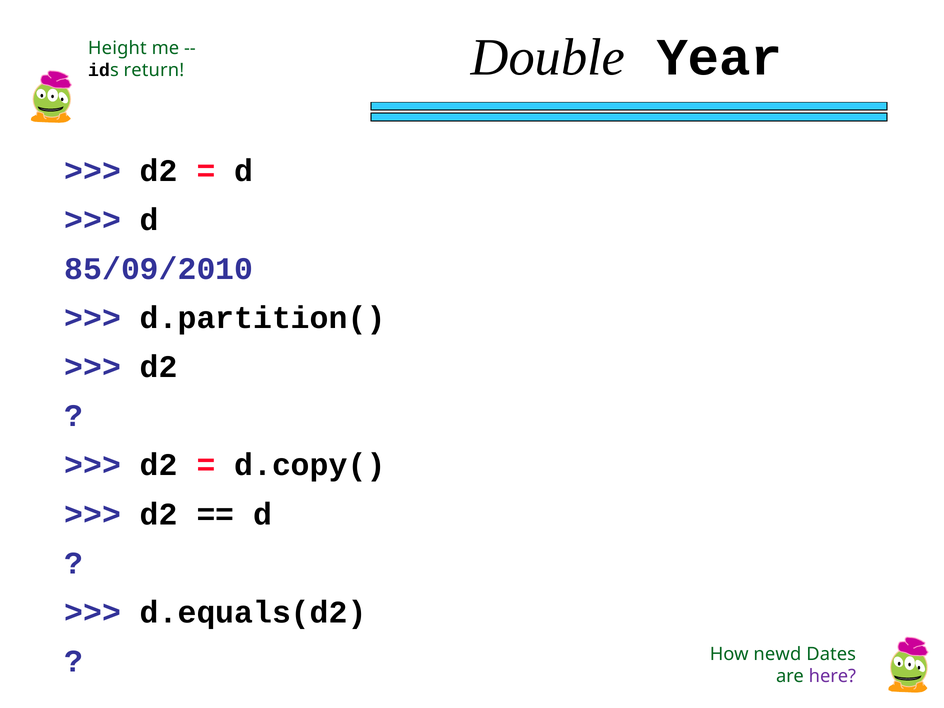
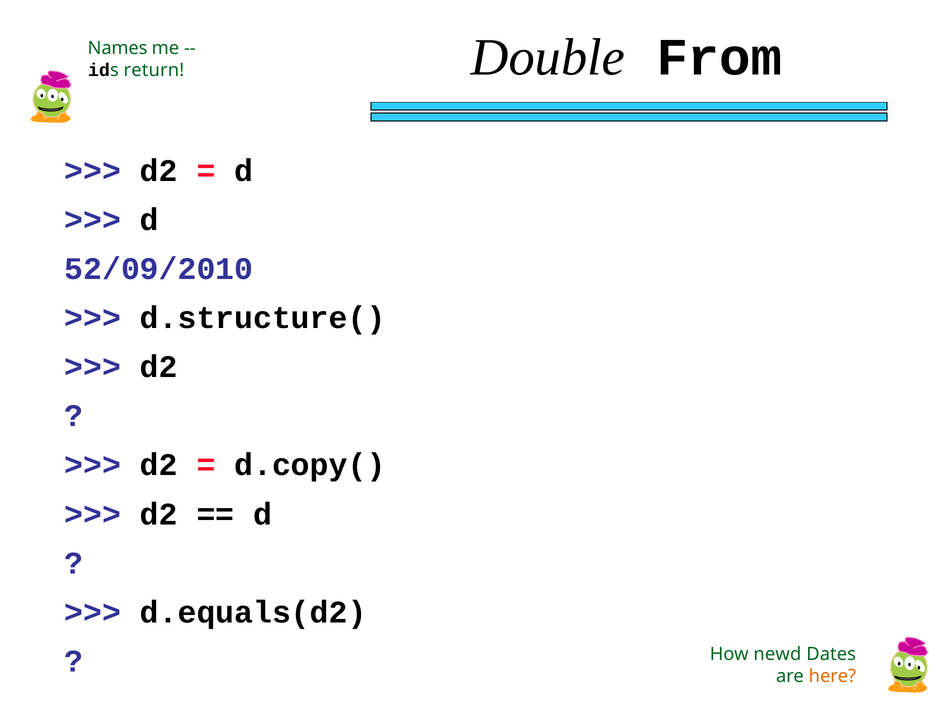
Year: Year -> From (719, 57)
Height: Height -> Names (118, 48)
85/09/2010: 85/09/2010 -> 52/09/2010 (159, 269)
d.partition(: d.partition( -> d.structure( (263, 318)
here colour: purple -> orange (832, 676)
